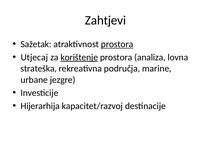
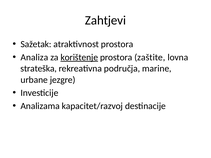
prostora underline: present -> none (117, 44)
Utjecaj: Utjecaj -> Analiza (34, 57)
analiza: analiza -> zaštite (150, 57)
Hijerarhija: Hijerarhija -> Analizama (40, 106)
